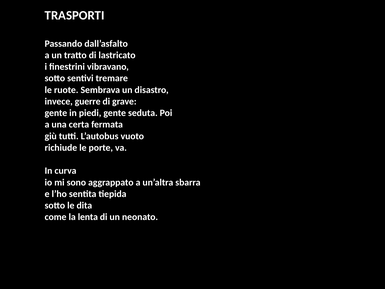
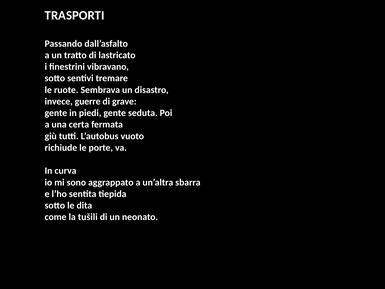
lenta: lenta -> tušili (88, 217)
